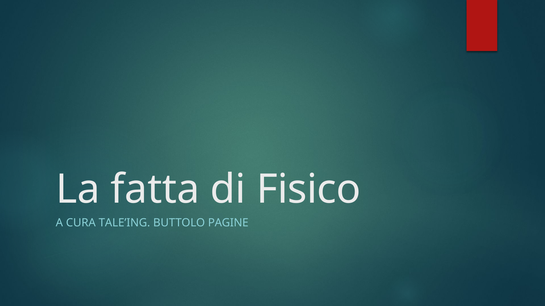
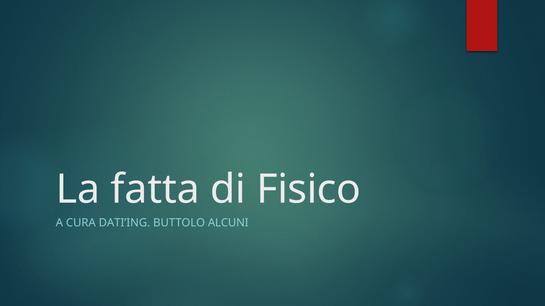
TALE’ING: TALE’ING -> DATI’ING (124, 223)
PAGINE: PAGINE -> ALCUNI (228, 223)
